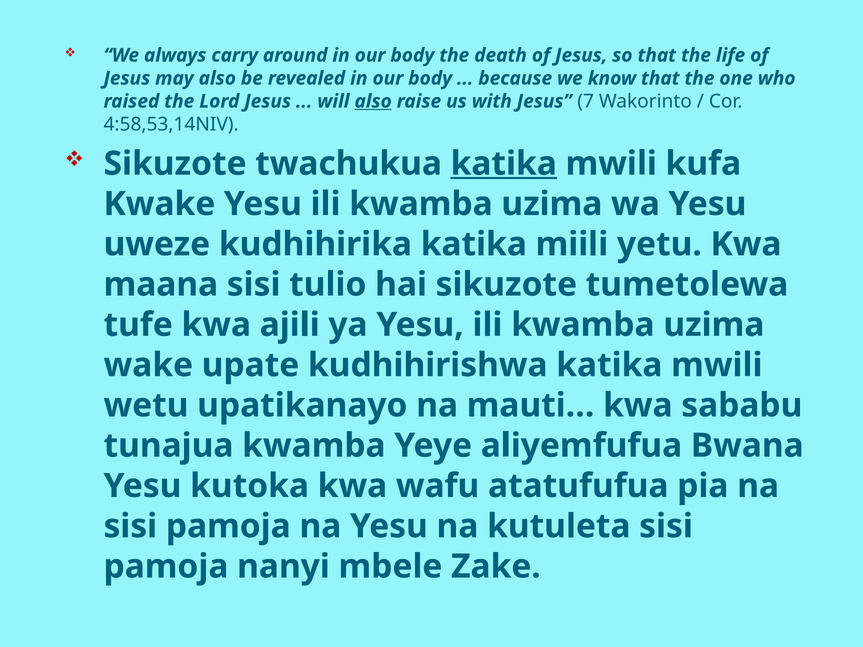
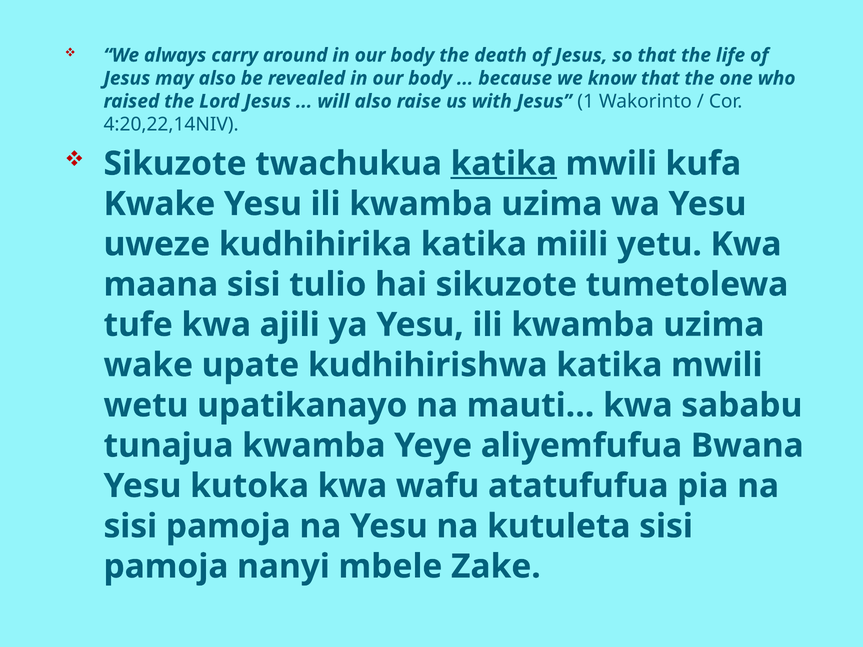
also underline: present -> none (373, 101)
7: 7 -> 1 (586, 101)
4:58,53,14NIV: 4:58,53,14NIV -> 4:20,22,14NIV (171, 124)
